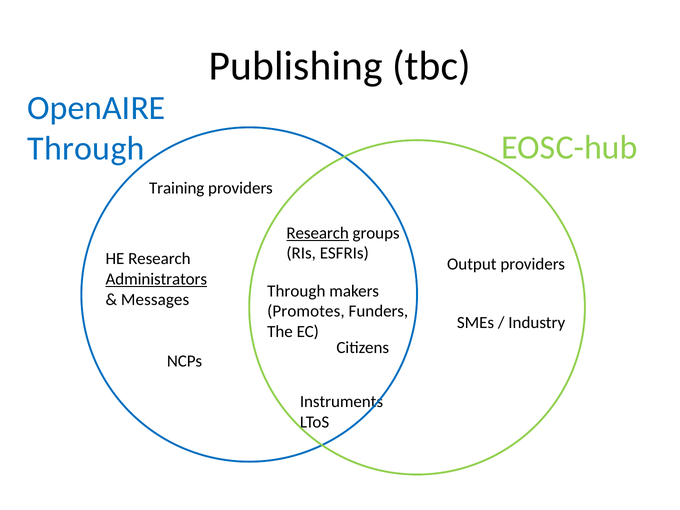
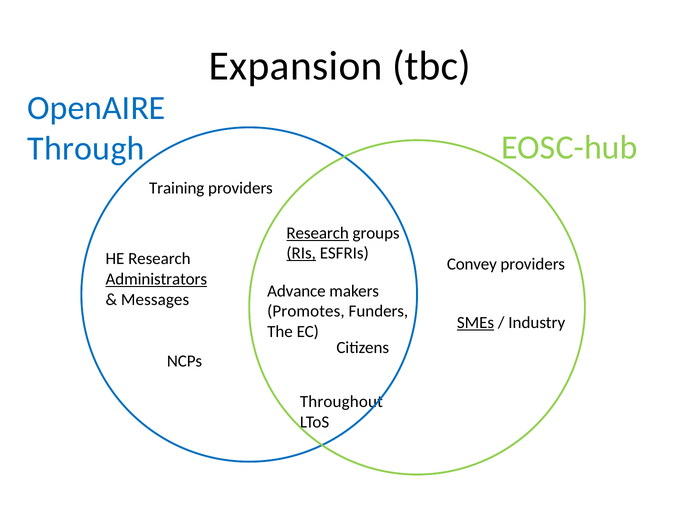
Publishing: Publishing -> Expansion (296, 66)
RIs underline: none -> present (301, 253)
Output: Output -> Convey (472, 264)
Through: Through -> Advance (296, 291)
SMEs underline: none -> present (476, 323)
Instruments: Instruments -> Throughout (341, 402)
